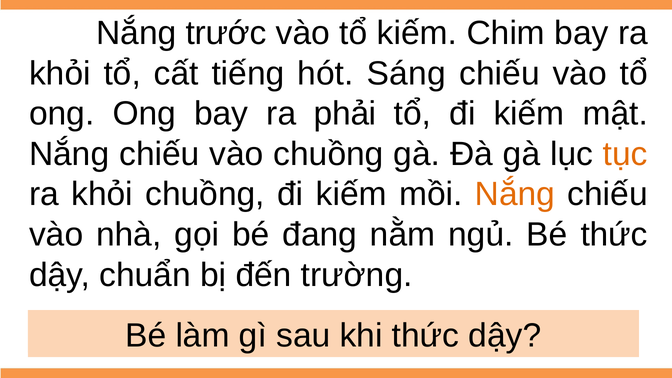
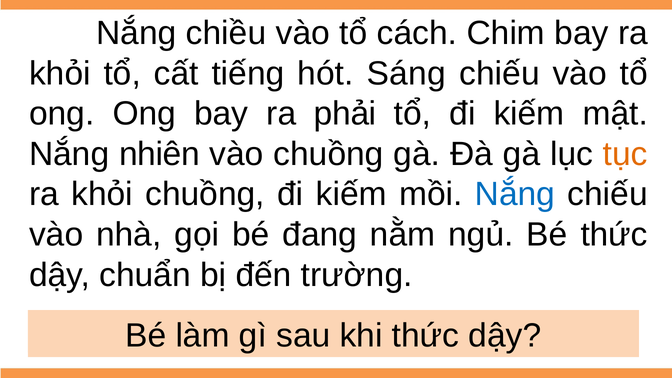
trước: trước -> chiều (226, 33)
tổ kiếm: kiếm -> cách (417, 33)
chiếu: chiếu -> nhiên (160, 154)
Nắng colour: orange -> blue (515, 194)
